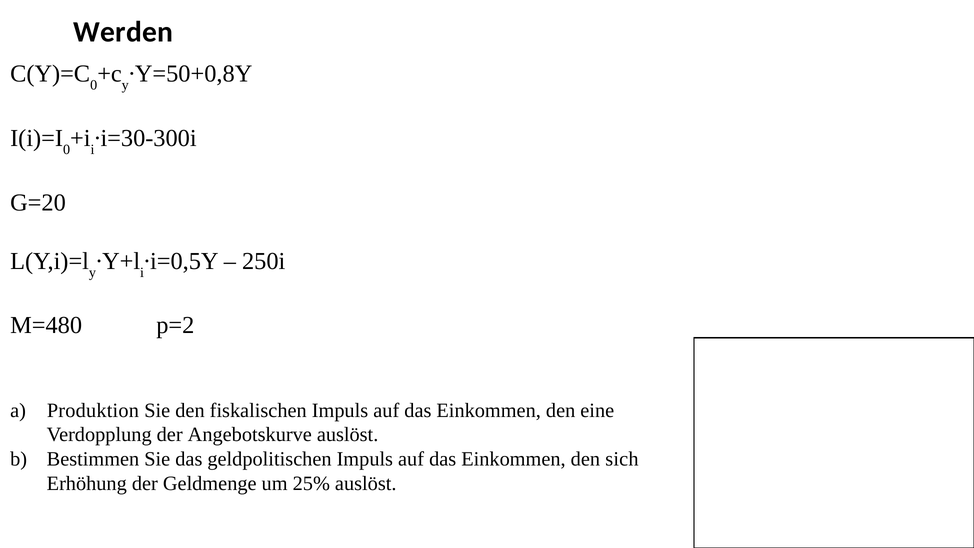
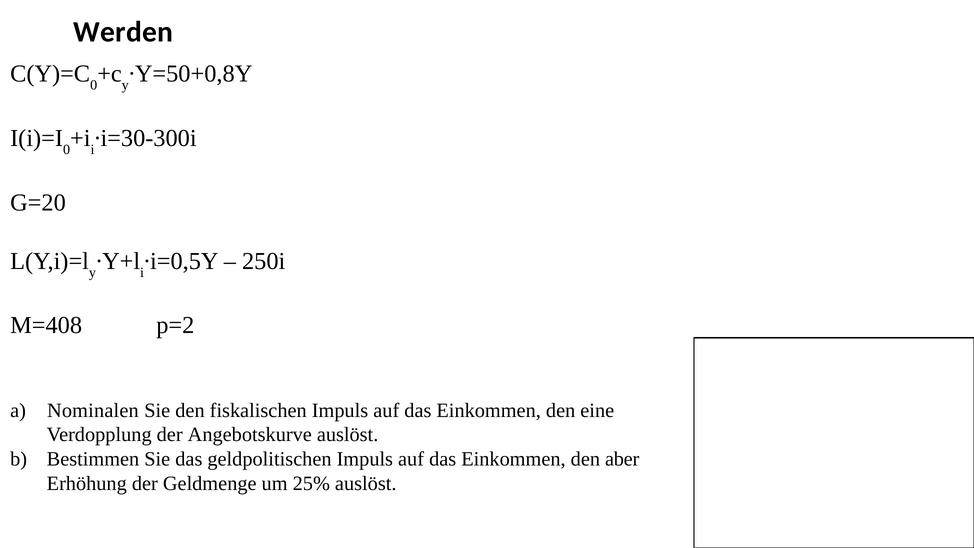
M=480: M=480 -> M=408 (46, 325)
Produktion: Produktion -> Nominalen (93, 410)
sich: sich -> aber (622, 459)
